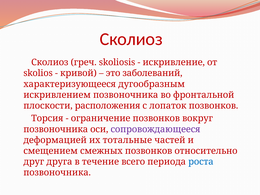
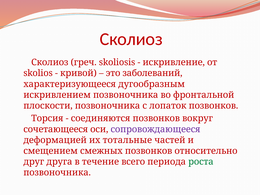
плоскости расположения: расположения -> позвоночника (108, 106)
ограничение: ограничение -> соединяются (101, 118)
позвоночника: позвоночника -> сочетающееся (56, 129)
роста colour: blue -> green (201, 162)
